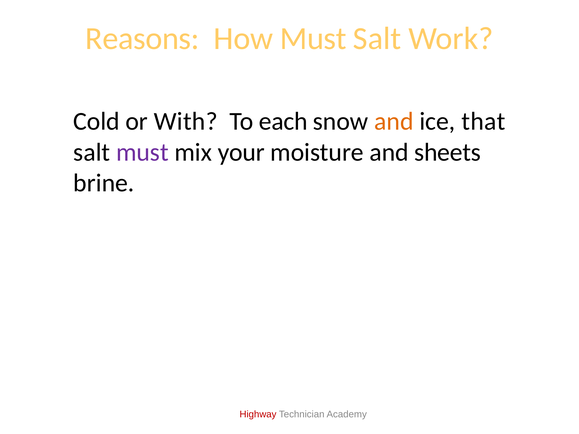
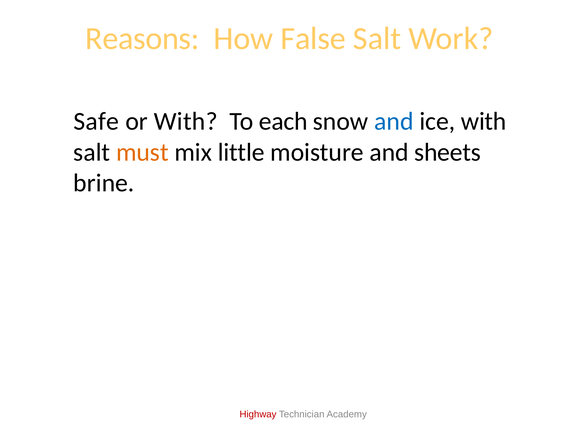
How Must: Must -> False (313, 38)
Cold: Cold -> Safe (96, 121)
and colour: orange -> blue (394, 121)
ice that: that -> with (484, 121)
must colour: purple -> orange (142, 152)
your: your -> little (241, 152)
